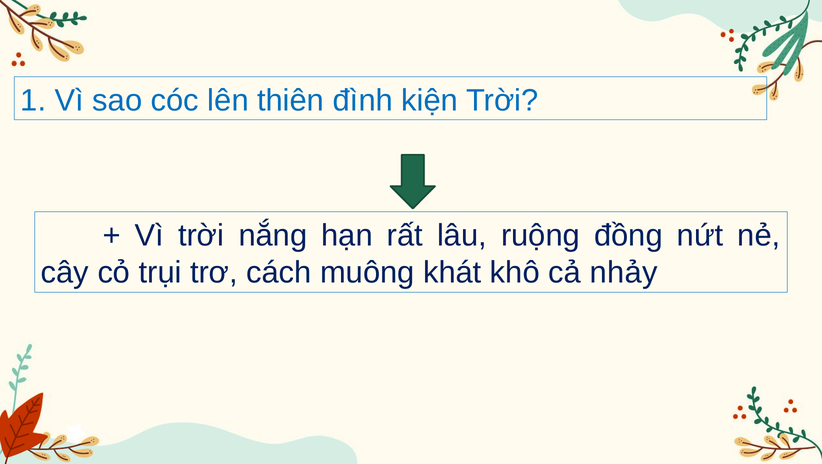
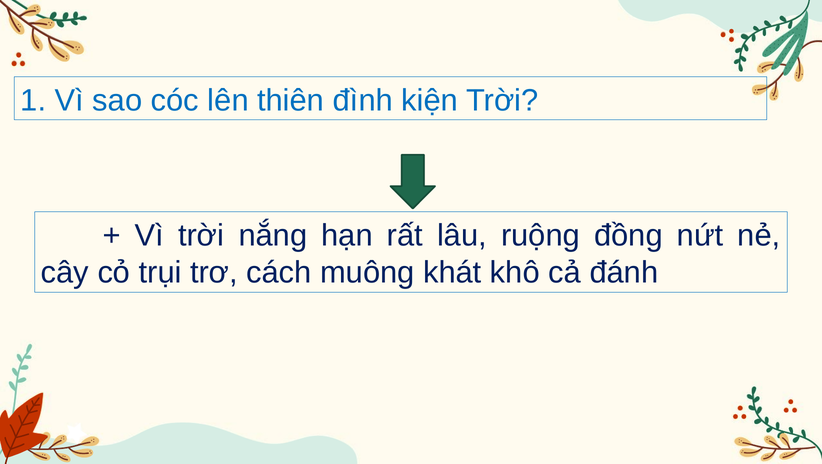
nhảy: nhảy -> đánh (624, 272)
